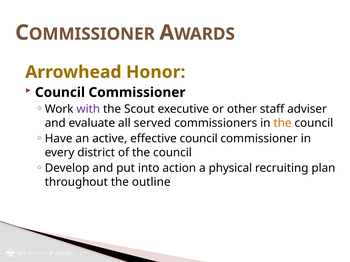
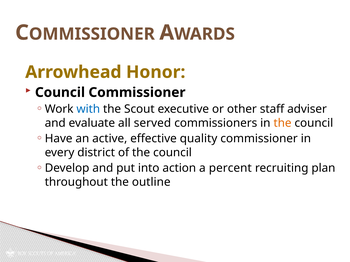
with colour: purple -> blue (88, 109)
effective council: council -> quality (199, 139)
physical: physical -> percent (230, 168)
